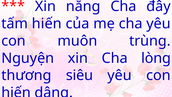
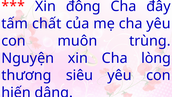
nắng: nắng -> đông (83, 6)
tấm hiến: hiến -> chất (47, 24)
